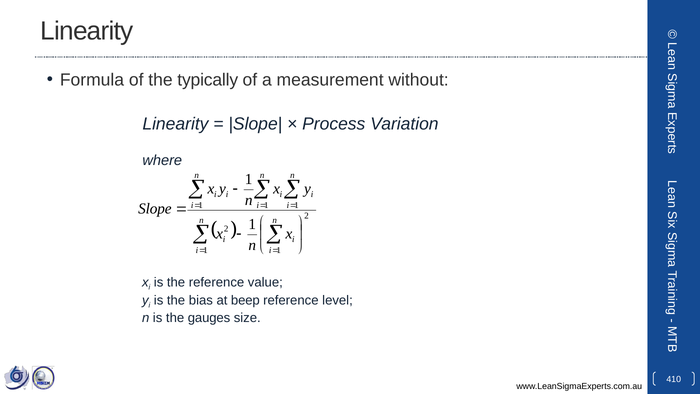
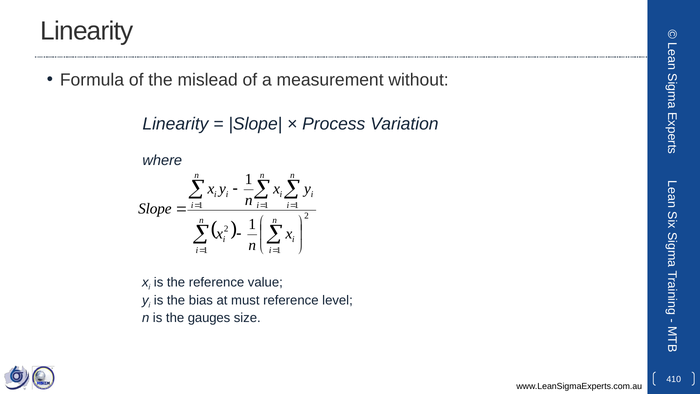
typically: typically -> mislead (208, 80)
beep: beep -> must (245, 300)
